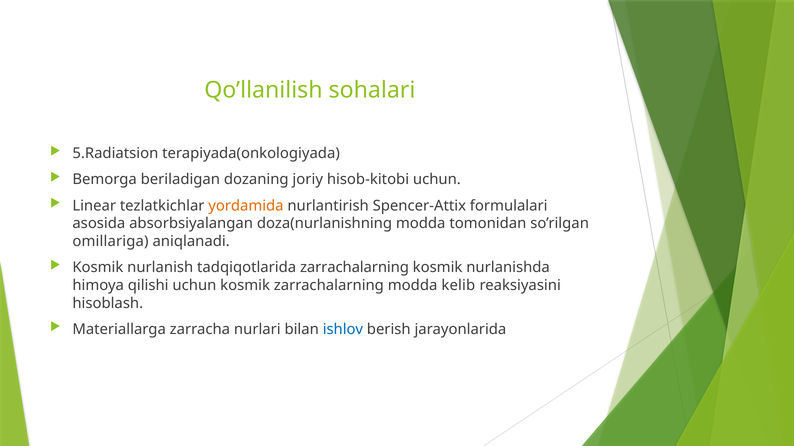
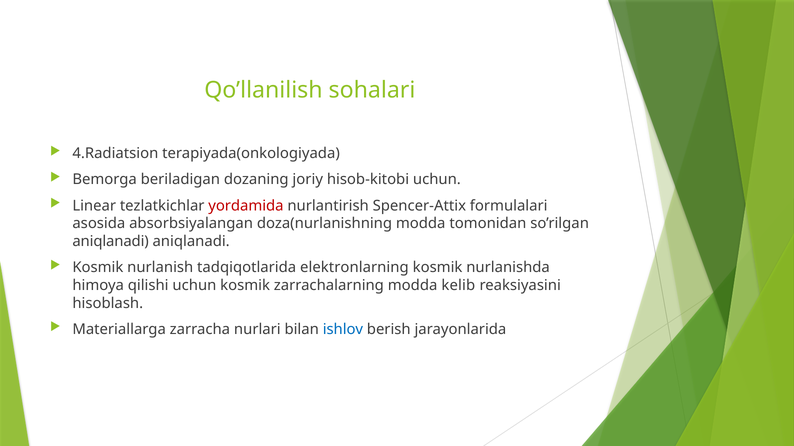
5.Radiatsion: 5.Radiatsion -> 4.Radiatsion (115, 154)
yordamida colour: orange -> red (246, 206)
omillariga: omillariga -> aniqlanadi (111, 242)
tadqiqotlarida zarrachalarning: zarrachalarning -> elektronlarning (354, 268)
